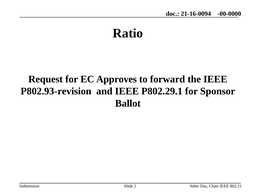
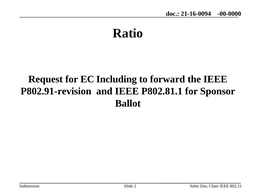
Approves: Approves -> Including (117, 79)
P802.93-revision: P802.93-revision -> P802.91-revision (56, 91)
P802.29.1: P802.29.1 -> P802.81.1 (162, 91)
